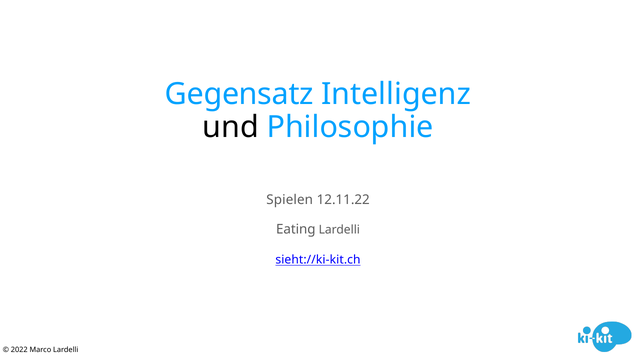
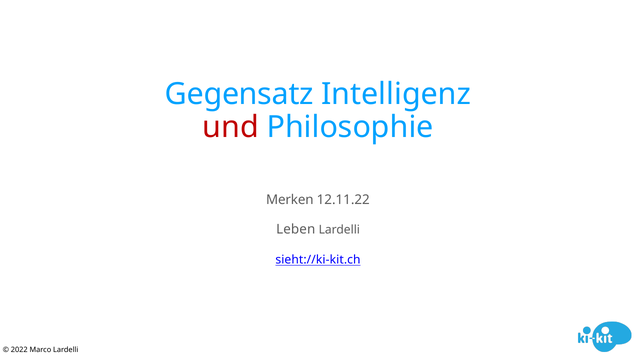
und colour: black -> red (231, 127)
Spielen: Spielen -> Merken (290, 200)
Eating: Eating -> Leben (296, 229)
